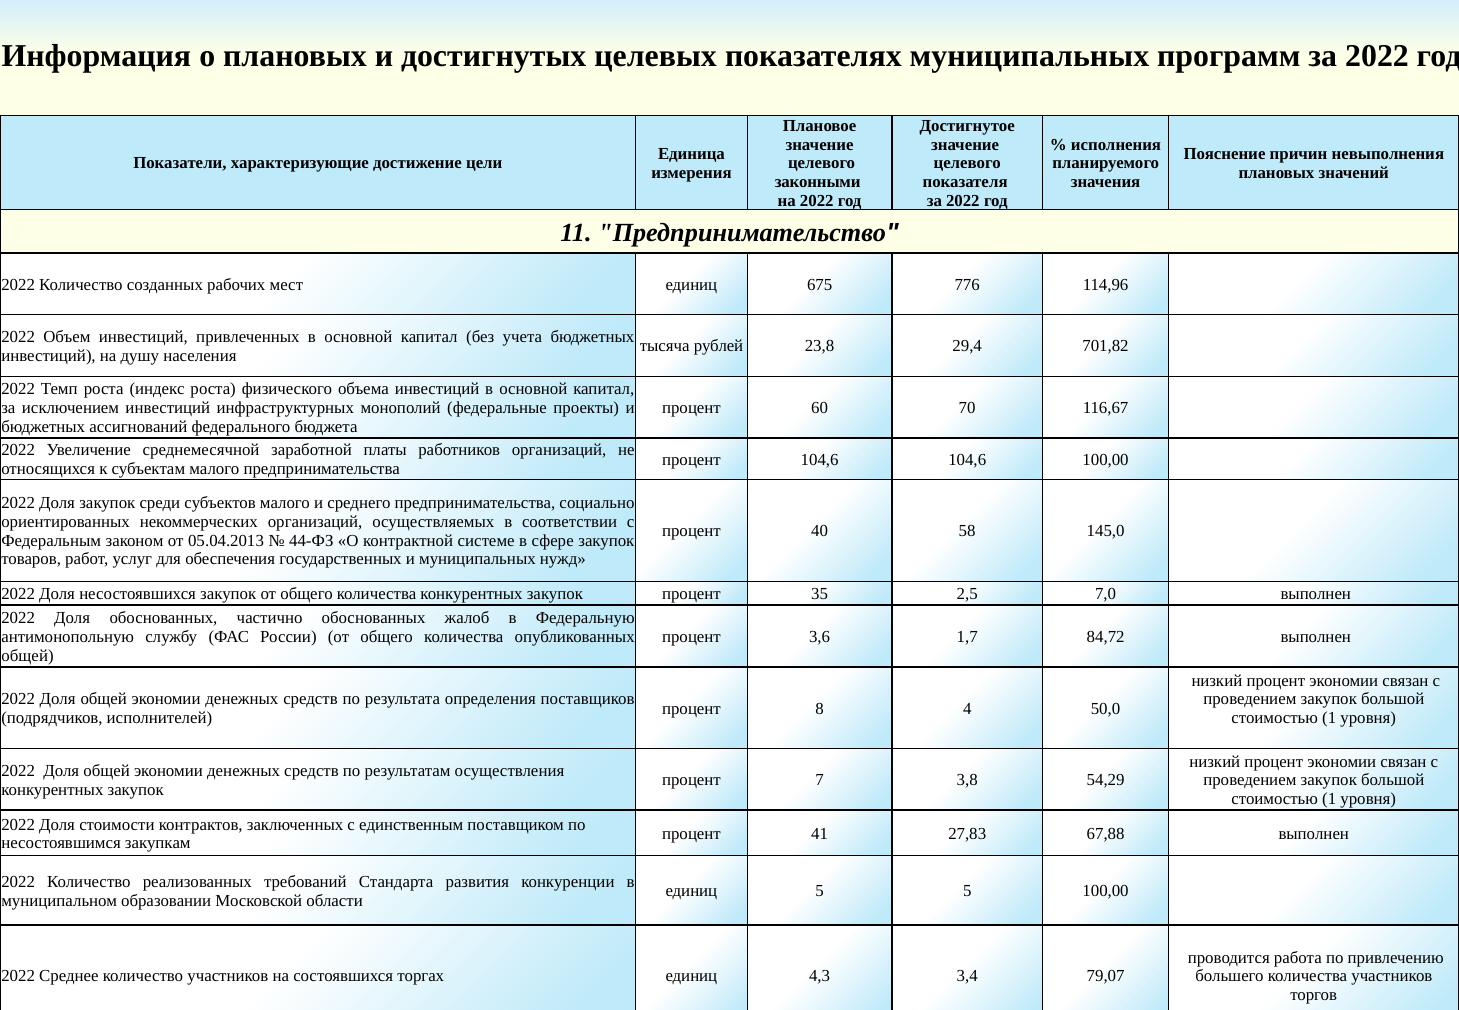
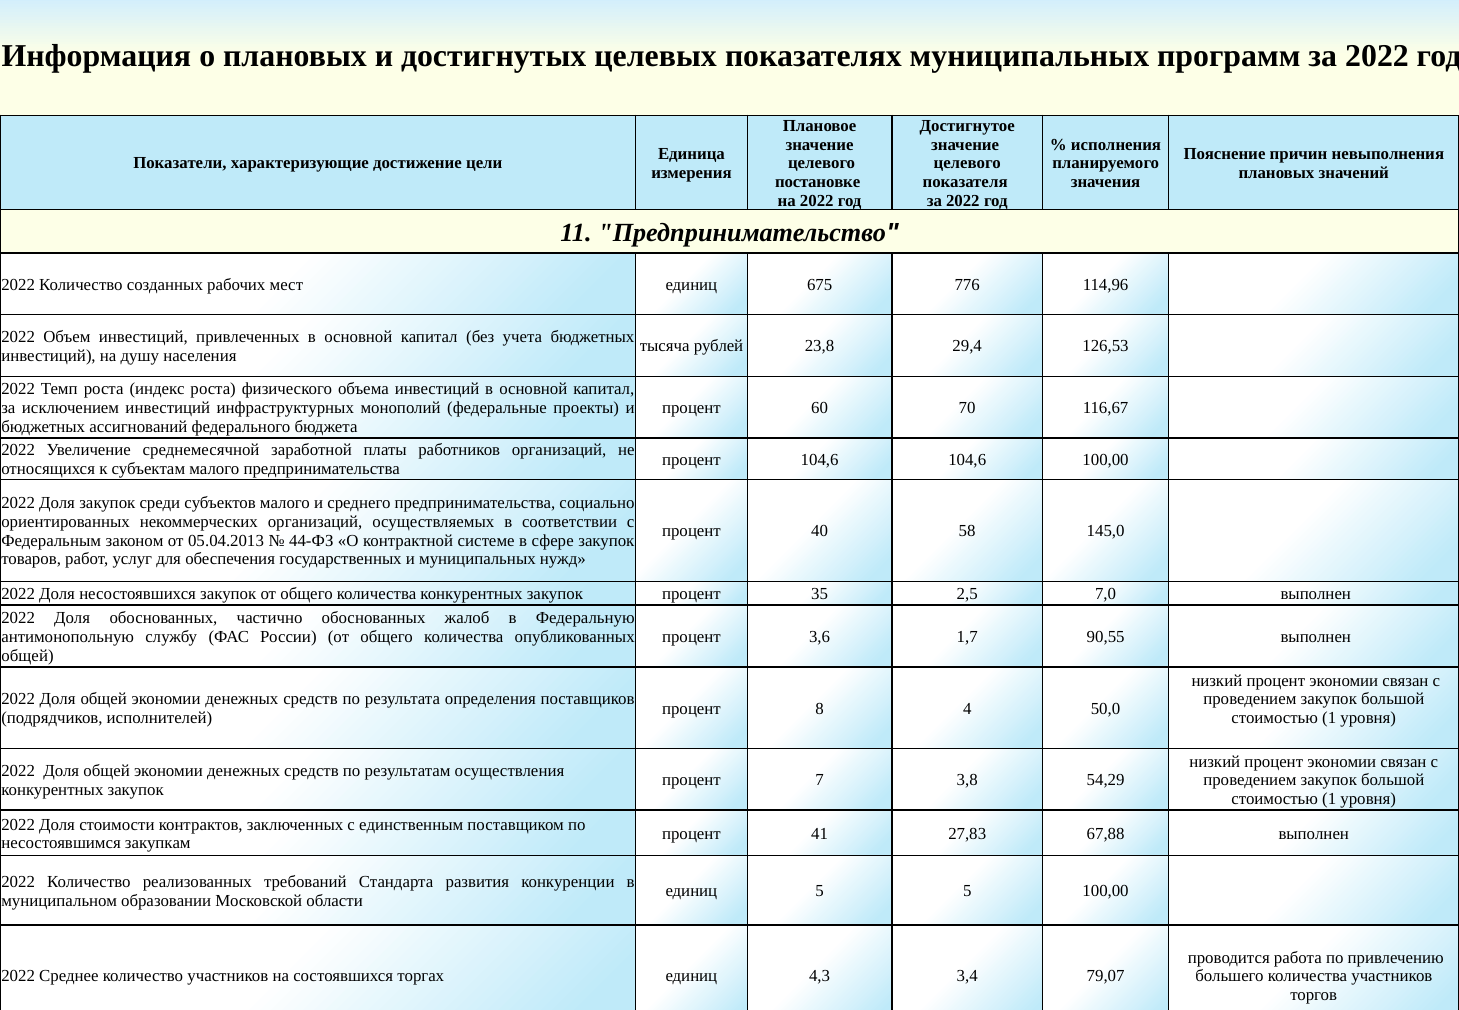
законными: законными -> постановке (818, 182)
701,82: 701,82 -> 126,53 (1106, 346)
84,72: 84,72 -> 90,55 (1106, 637)
